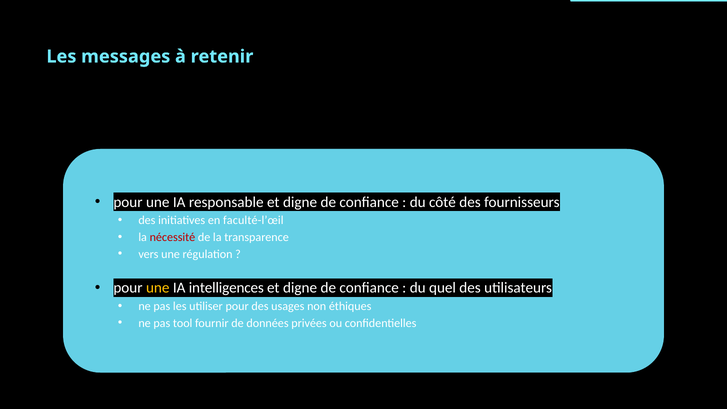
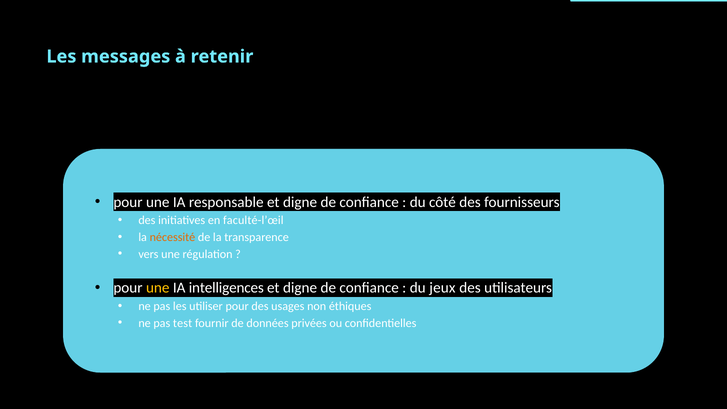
nécessité colour: red -> orange (172, 237)
quel: quel -> jeux (442, 288)
tool: tool -> test (183, 323)
